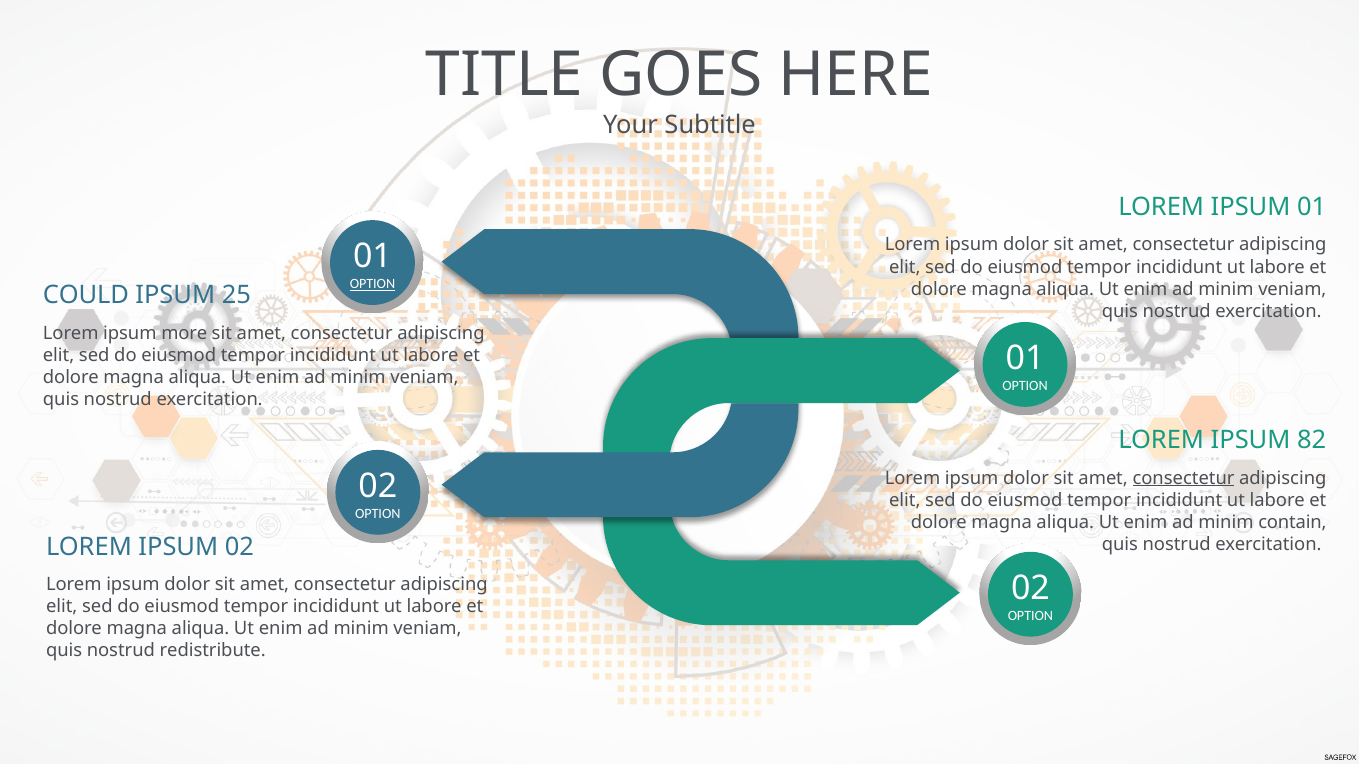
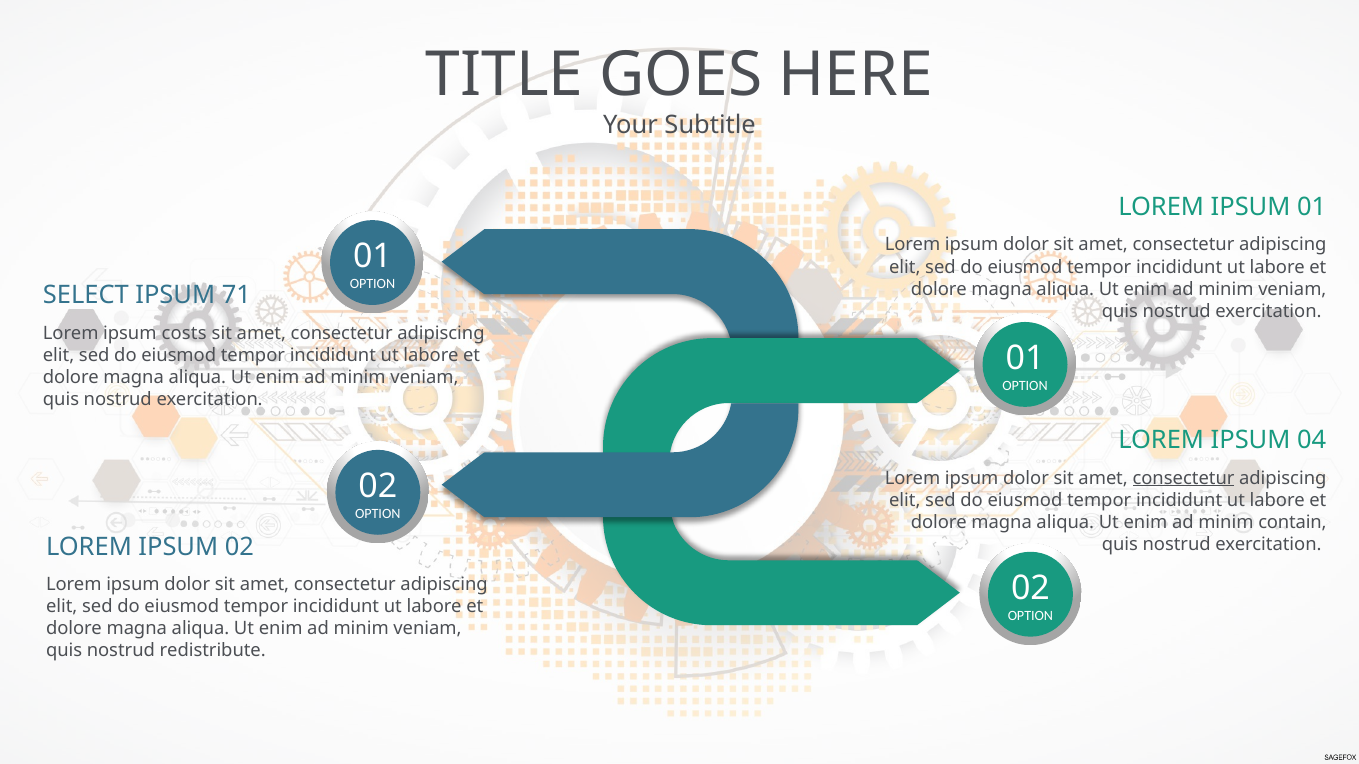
OPTION underline: present -> none (372, 284)
COULD: COULD -> SELECT (86, 295)
25: 25 -> 71 (236, 295)
more: more -> costs (184, 333)
82: 82 -> 04 (1312, 441)
